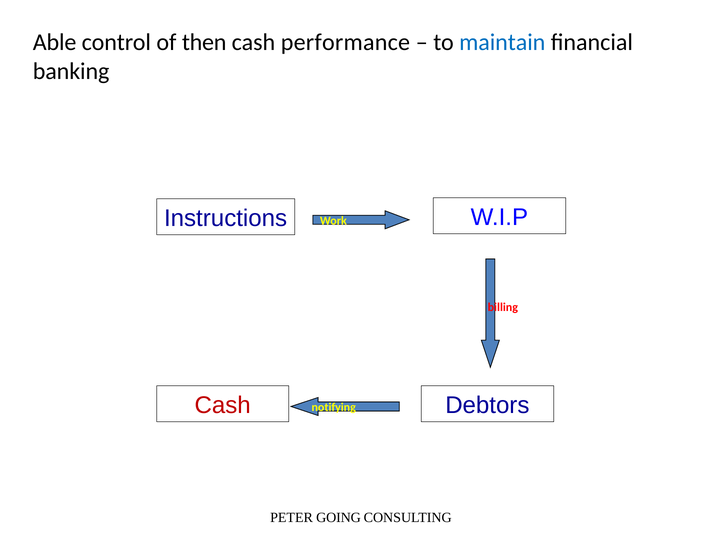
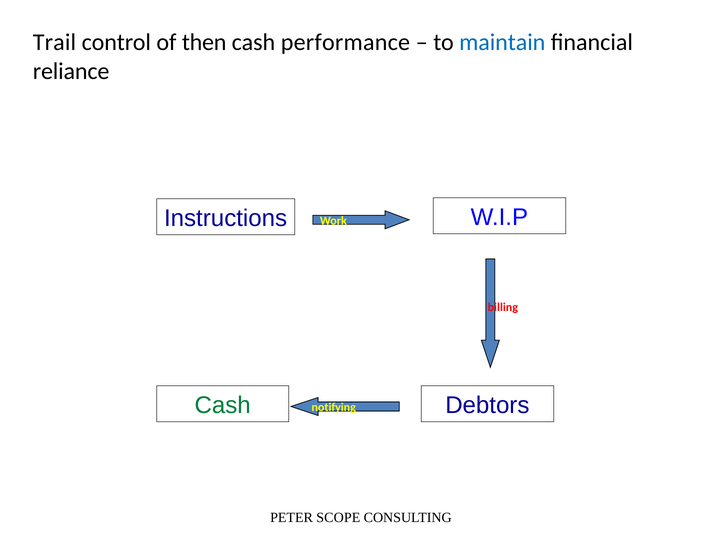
Able: Able -> Trail (54, 42)
banking: banking -> reliance (71, 71)
Cash colour: red -> green (223, 405)
GOING: GOING -> SCOPE (338, 517)
